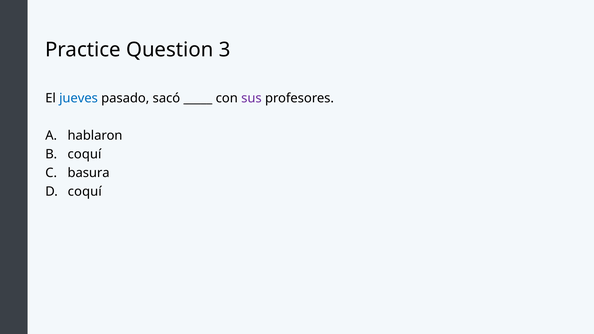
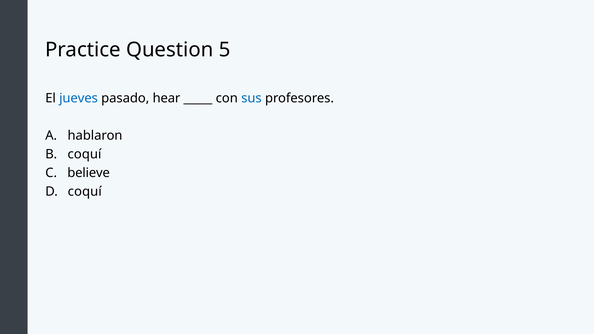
3: 3 -> 5 (225, 50)
sacó: sacó -> hear (166, 98)
sus colour: purple -> blue (251, 98)
basura: basura -> believe (89, 173)
